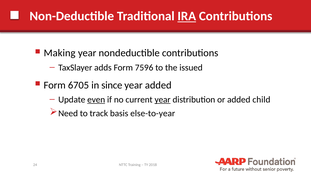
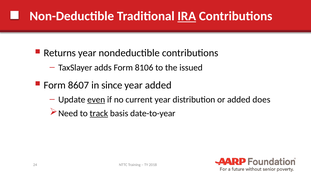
Making: Making -> Returns (60, 53)
7596: 7596 -> 8106 (144, 68)
6705: 6705 -> 8607 (78, 85)
year underline: present -> none (163, 100)
child: child -> does (261, 100)
track underline: none -> present (99, 113)
else-to-year: else-to-year -> date-to-year (153, 113)
